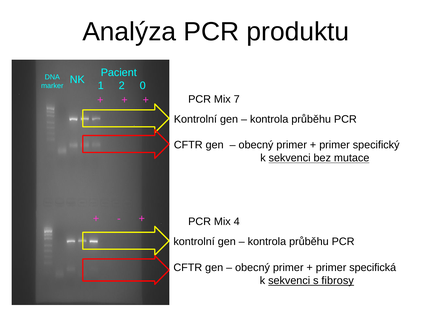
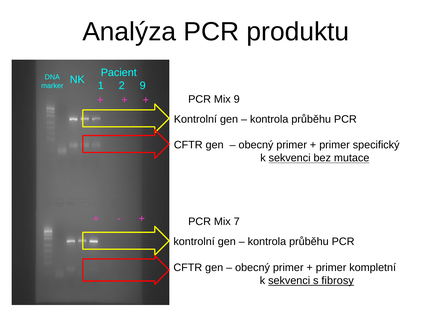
2 0: 0 -> 9 (143, 86)
Mix 7: 7 -> 9 (237, 99)
4: 4 -> 7 (237, 222)
specifická: specifická -> kompletní (373, 268)
